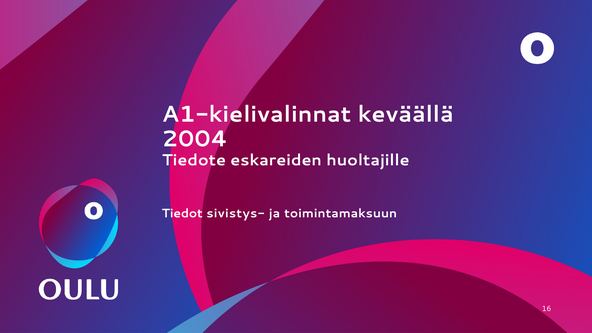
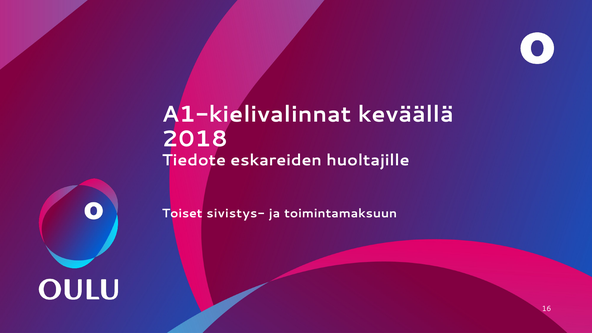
2004: 2004 -> 2018 (195, 139)
Tiedot: Tiedot -> Toiset (182, 213)
